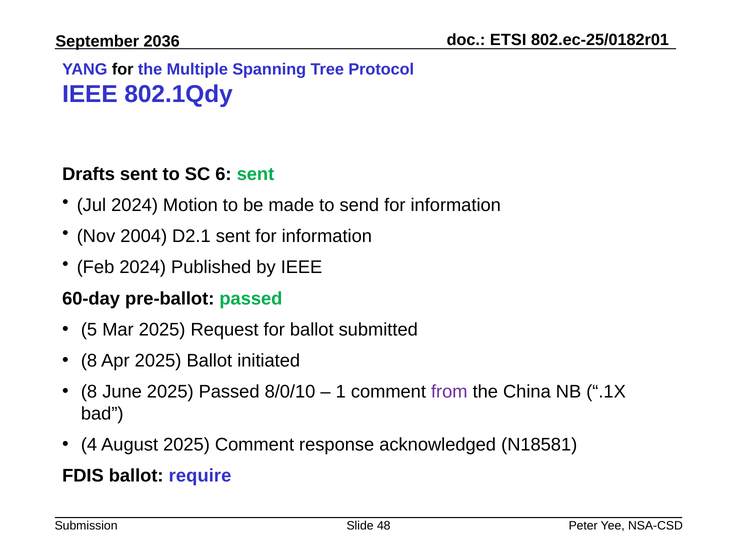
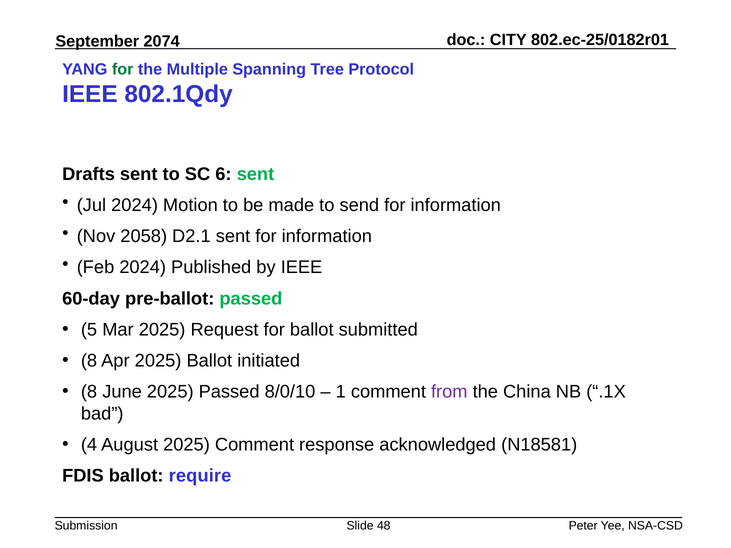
ETSI: ETSI -> CITY (508, 40)
2036: 2036 -> 2074 (162, 41)
for colour: black -> green (123, 69)
2004: 2004 -> 2058 (144, 236)
